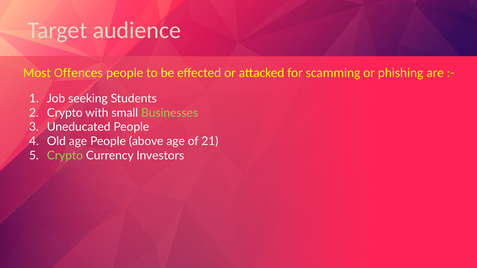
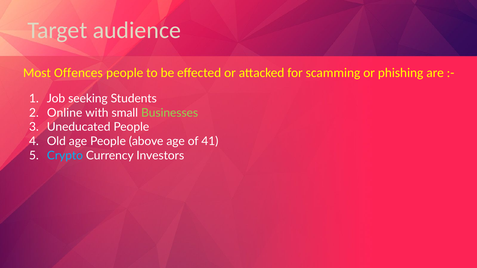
Crypto: Crypto -> Online (65, 113)
21: 21 -> 41 (210, 142)
Crypto colour: light green -> light blue (65, 156)
